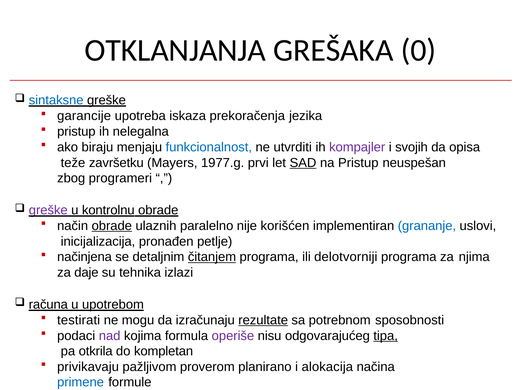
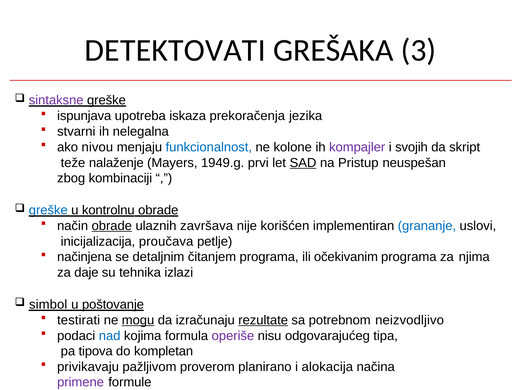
OTKLANJANJA: OTKLANJANJA -> DETEKTOVATI (175, 50)
0: 0 -> 3 (419, 50)
sintaksne colour: blue -> purple (56, 101)
garancije: garancije -> ispunjava (84, 116)
pristup: pristup -> stvarni (76, 132)
biraju: biraju -> nivou (97, 147)
utvrditi: utvrditi -> kolone (293, 147)
opisa: opisa -> skript (465, 147)
završetku: završetku -> nalaženje (116, 163)
1977.g: 1977.g -> 1949.g (223, 163)
programeri: programeri -> kombinaciji (120, 179)
greške colour: purple -> blue (48, 211)
paralelno: paralelno -> završava (207, 226)
pronađen: pronađen -> proučava (166, 242)
čitanjem underline: present -> none (212, 258)
delotvorniji: delotvorniji -> očekivanim (346, 258)
računa: računa -> simbol (48, 305)
upotrebom: upotrebom -> poštovanje (113, 305)
mogu underline: none -> present (138, 321)
sposobnosti: sposobnosti -> neizvodljivo (410, 321)
nad colour: purple -> blue (110, 336)
tipa underline: present -> none (386, 336)
otkrila: otkrila -> tipova (96, 352)
primene colour: blue -> purple (81, 383)
